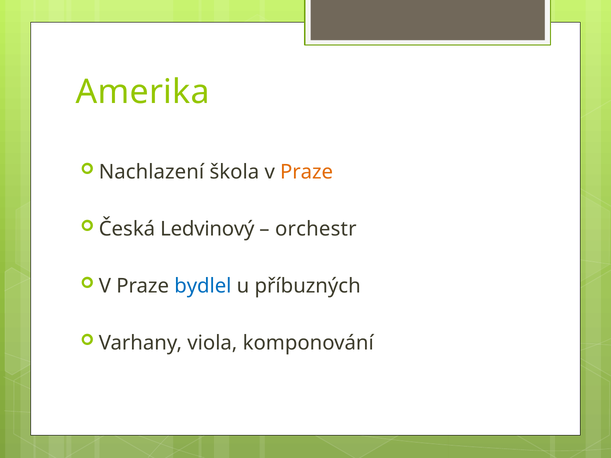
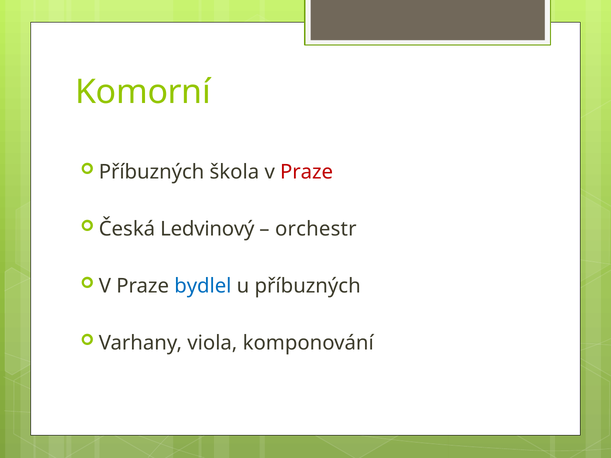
Amerika: Amerika -> Komorní (143, 92)
Nachlazení: Nachlazení -> Příbuzných (152, 172)
Praze colour: orange -> red (307, 172)
